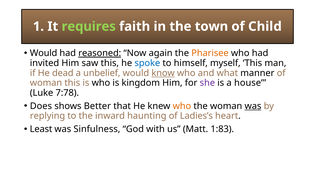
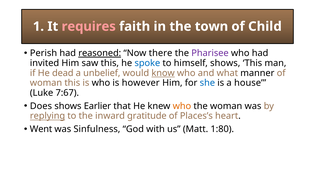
requires colour: light green -> pink (89, 26)
Would: Would -> Perish (43, 53)
again: again -> there (161, 53)
Pharisee colour: orange -> purple (210, 53)
himself myself: myself -> shows (225, 63)
kingdom: kingdom -> however (141, 83)
she colour: purple -> blue (207, 83)
7:78: 7:78 -> 7:67 (67, 93)
Better: Better -> Earlier (97, 106)
was underline: present -> none (253, 106)
replying underline: none -> present (48, 116)
haunting: haunting -> gratitude (147, 116)
Ladies’s: Ladies’s -> Places’s (196, 116)
Least: Least -> Went (41, 129)
1:83: 1:83 -> 1:80 (222, 129)
